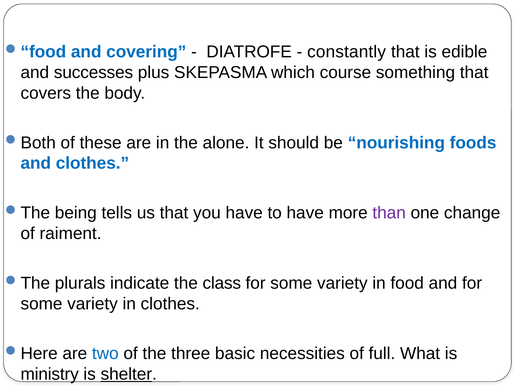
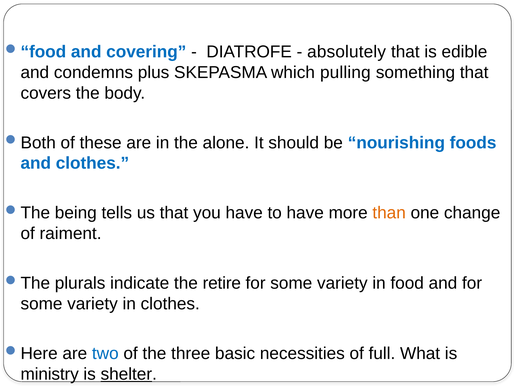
constantly: constantly -> absolutely (347, 52)
successes: successes -> condemns (93, 72)
course: course -> pulling (345, 72)
than colour: purple -> orange (389, 212)
class: class -> retire (222, 283)
